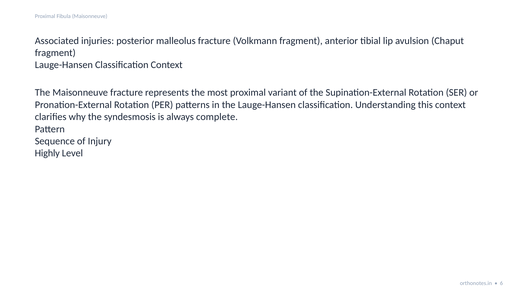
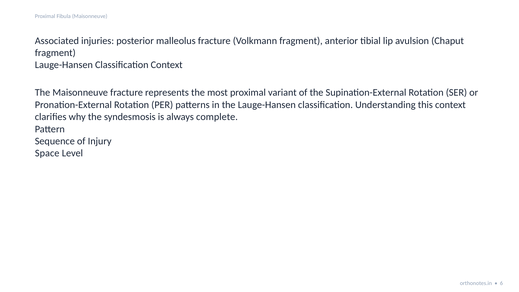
Highly: Highly -> Space (47, 153)
